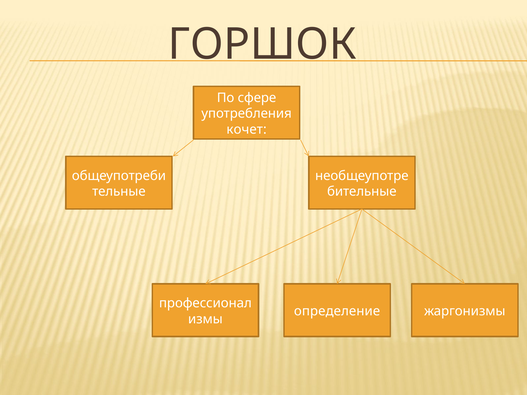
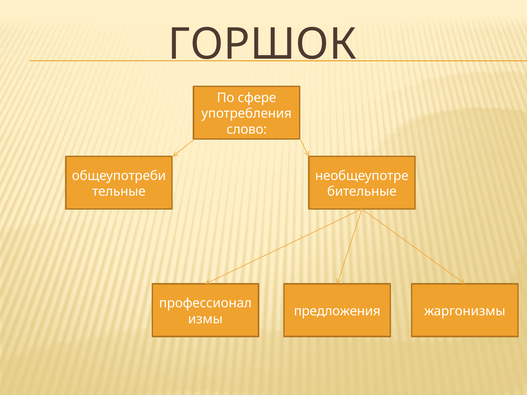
кочет: кочет -> слово (247, 130)
определение: определение -> предложения (337, 311)
